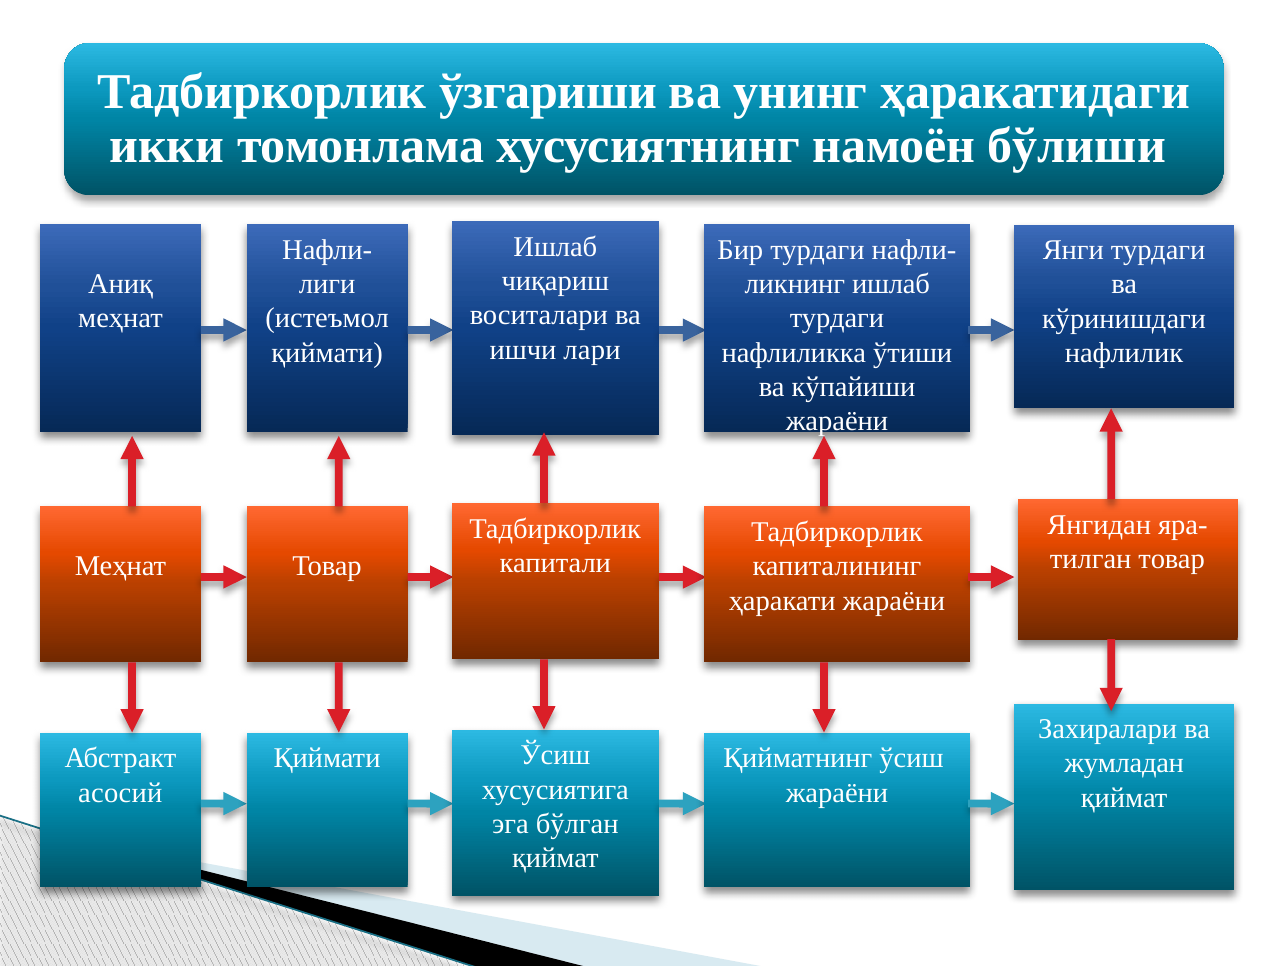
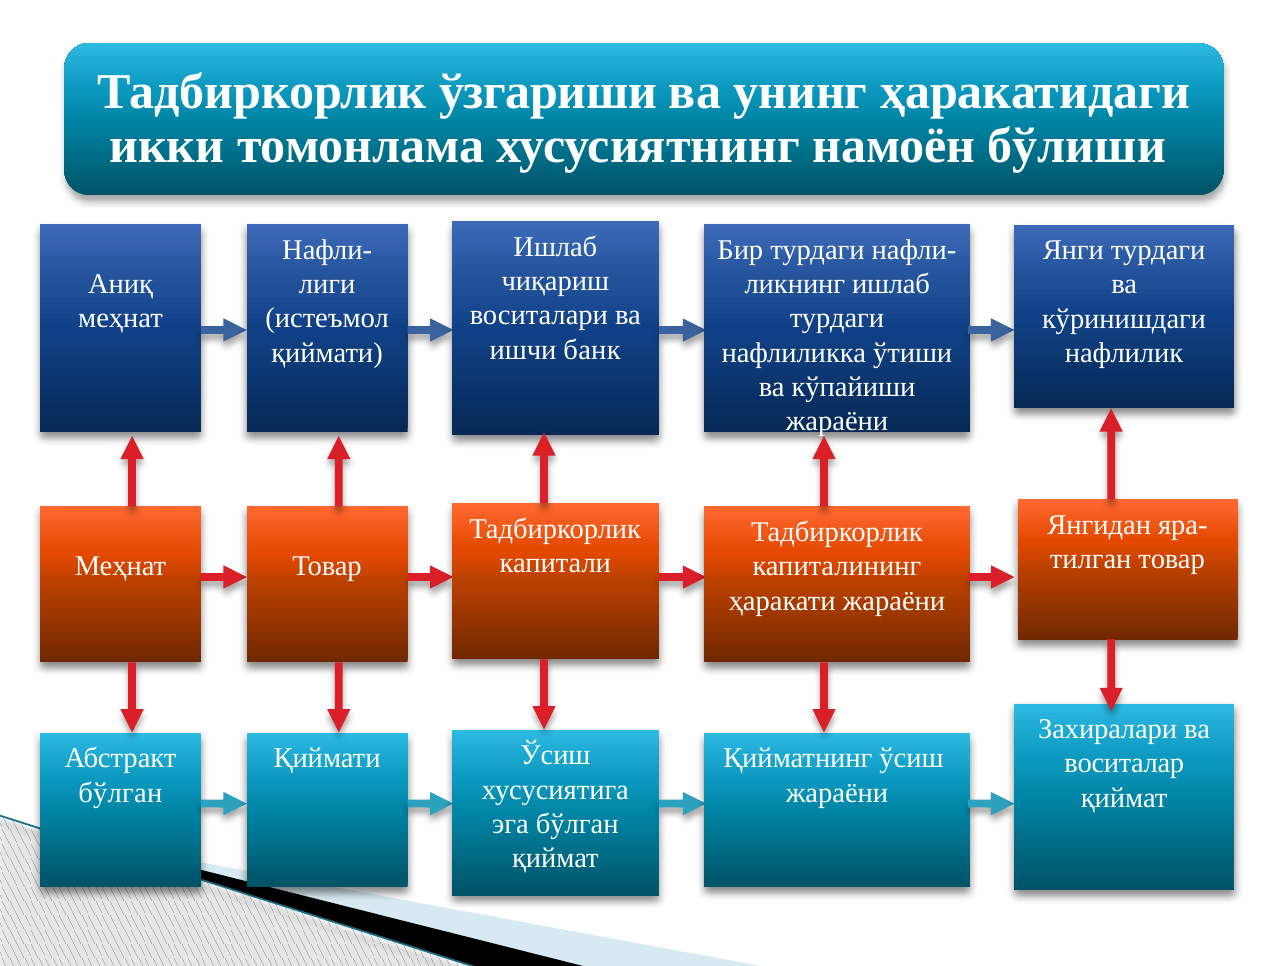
лари: лари -> банк (592, 350)
жумладан: жумладан -> воситалар (1124, 763)
асосий: асосий -> бўлган (120, 793)
